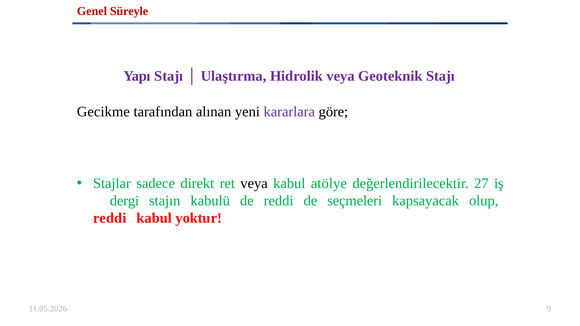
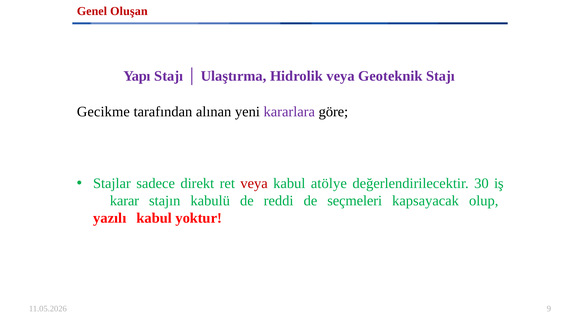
Süreyle: Süreyle -> Oluşan (129, 11)
veya colour: black -> red (254, 184)
27: 27 -> 30 (481, 184)
dergi: dergi -> karar (124, 201)
reddi: reddi -> yazılı (110, 218)
